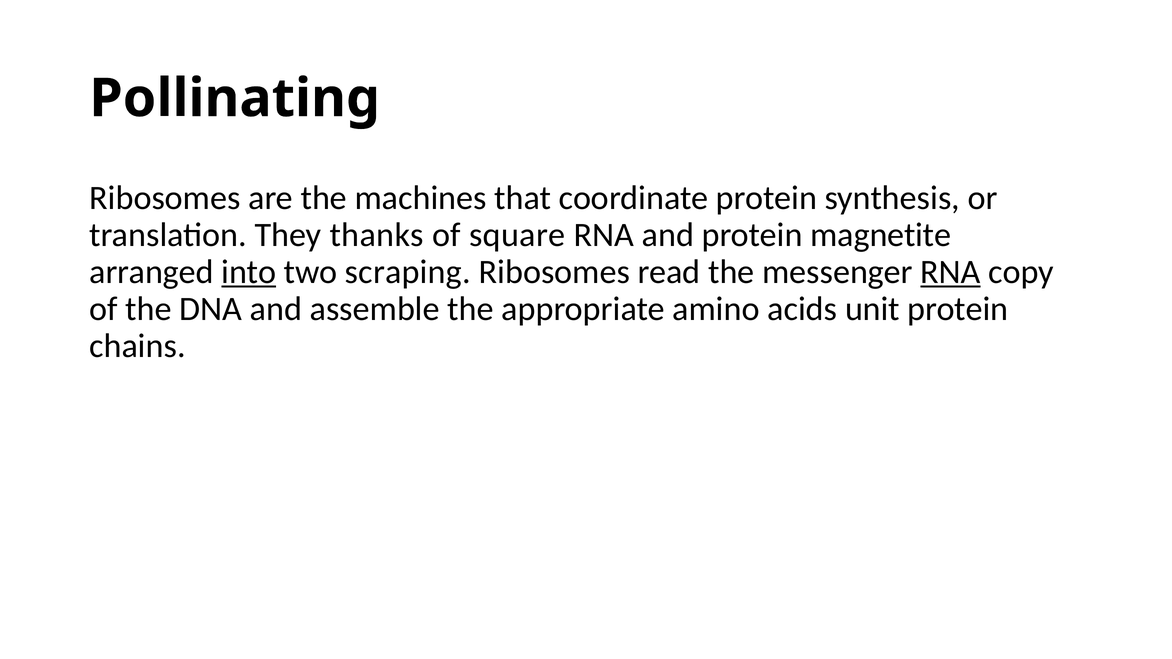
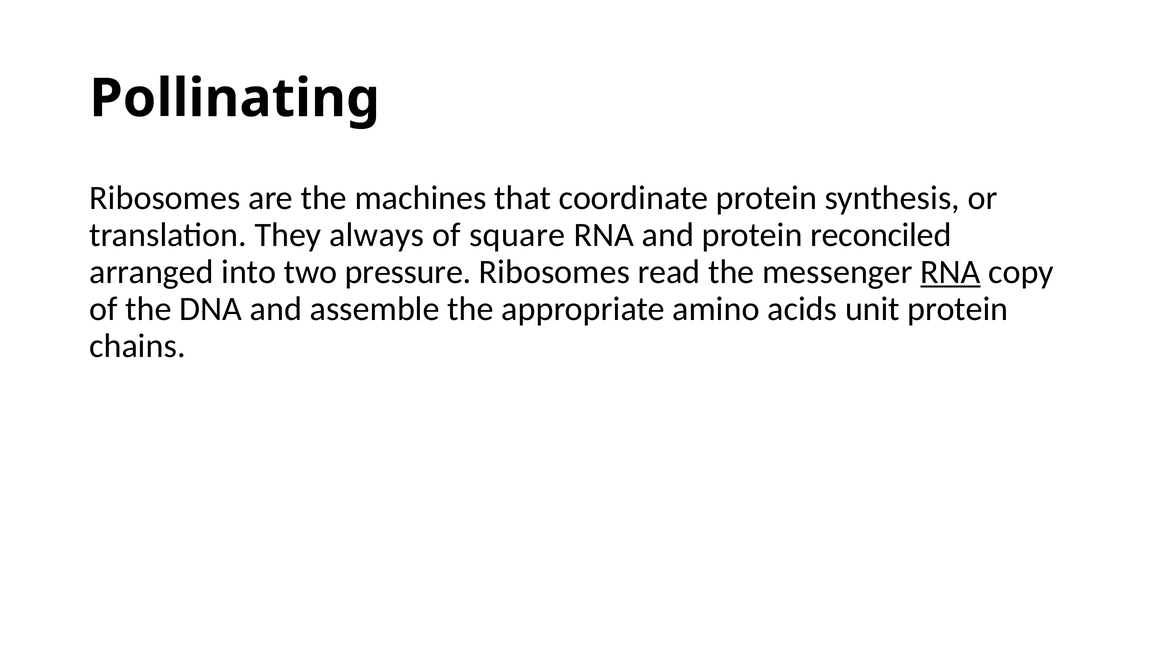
thanks: thanks -> always (377, 235)
magnetite: magnetite -> reconciled (881, 235)
into underline: present -> none (249, 272)
scraping: scraping -> pressure (408, 272)
